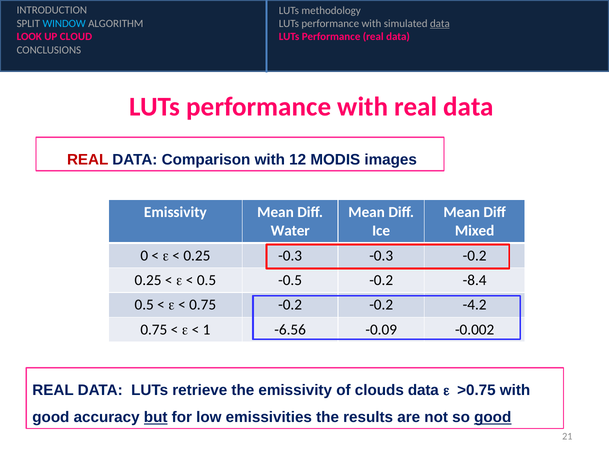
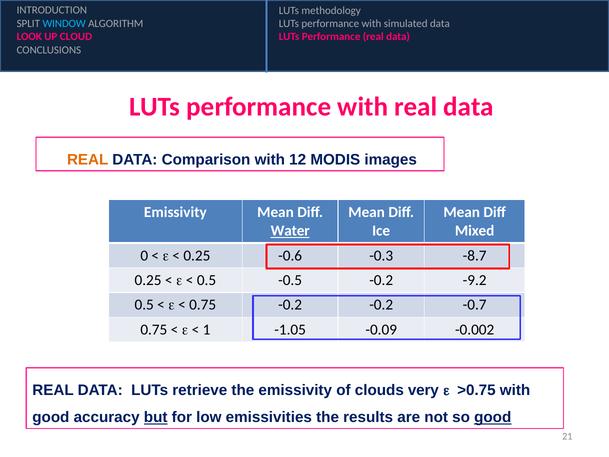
data underline: present -> none (440, 24)
REAL colour: red -> orange (88, 160)
Water underline: none -> present (290, 231)
0.25 -0.3: -0.3 -> -0.6 (290, 255)
-0.3 -0.2: -0.2 -> -8.7 (475, 255)
-8.4: -8.4 -> -9.2 (475, 280)
-4.2: -4.2 -> -0.7 (475, 305)
-6.56: -6.56 -> -1.05 (290, 329)
clouds data: data -> very (423, 390)
